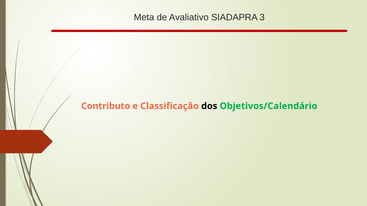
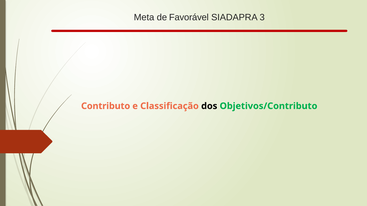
Avaliativo: Avaliativo -> Favorável (189, 17)
Objetivos/Calendário: Objetivos/Calendário -> Objetivos/Contributo (269, 106)
